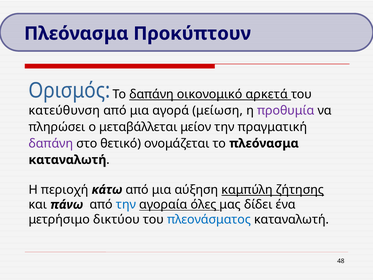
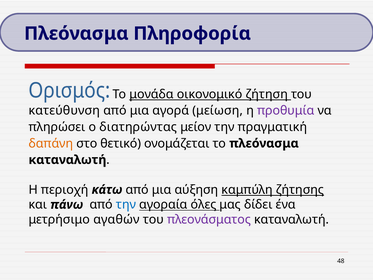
Προκύπτουν: Προκύπτουν -> Πληροφορία (192, 34)
Το δαπάνη: δαπάνη -> μονάδα (152, 94)
αρκετά: αρκετά -> ζήτηση (267, 94)
μεταβάλλεται: μεταβάλλεται -> διατηρώντας (138, 127)
δαπάνη colour: purple -> orange (51, 143)
δικτύου: δικτύου -> αγαθών (116, 219)
πλεονάσματος colour: blue -> purple (209, 219)
